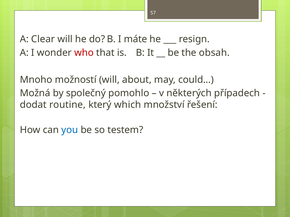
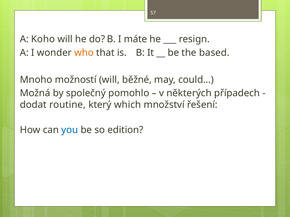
Clear: Clear -> Koho (43, 39)
who colour: red -> orange (84, 53)
obsah: obsah -> based (214, 53)
about: about -> běžné (137, 80)
testem: testem -> edition (125, 130)
